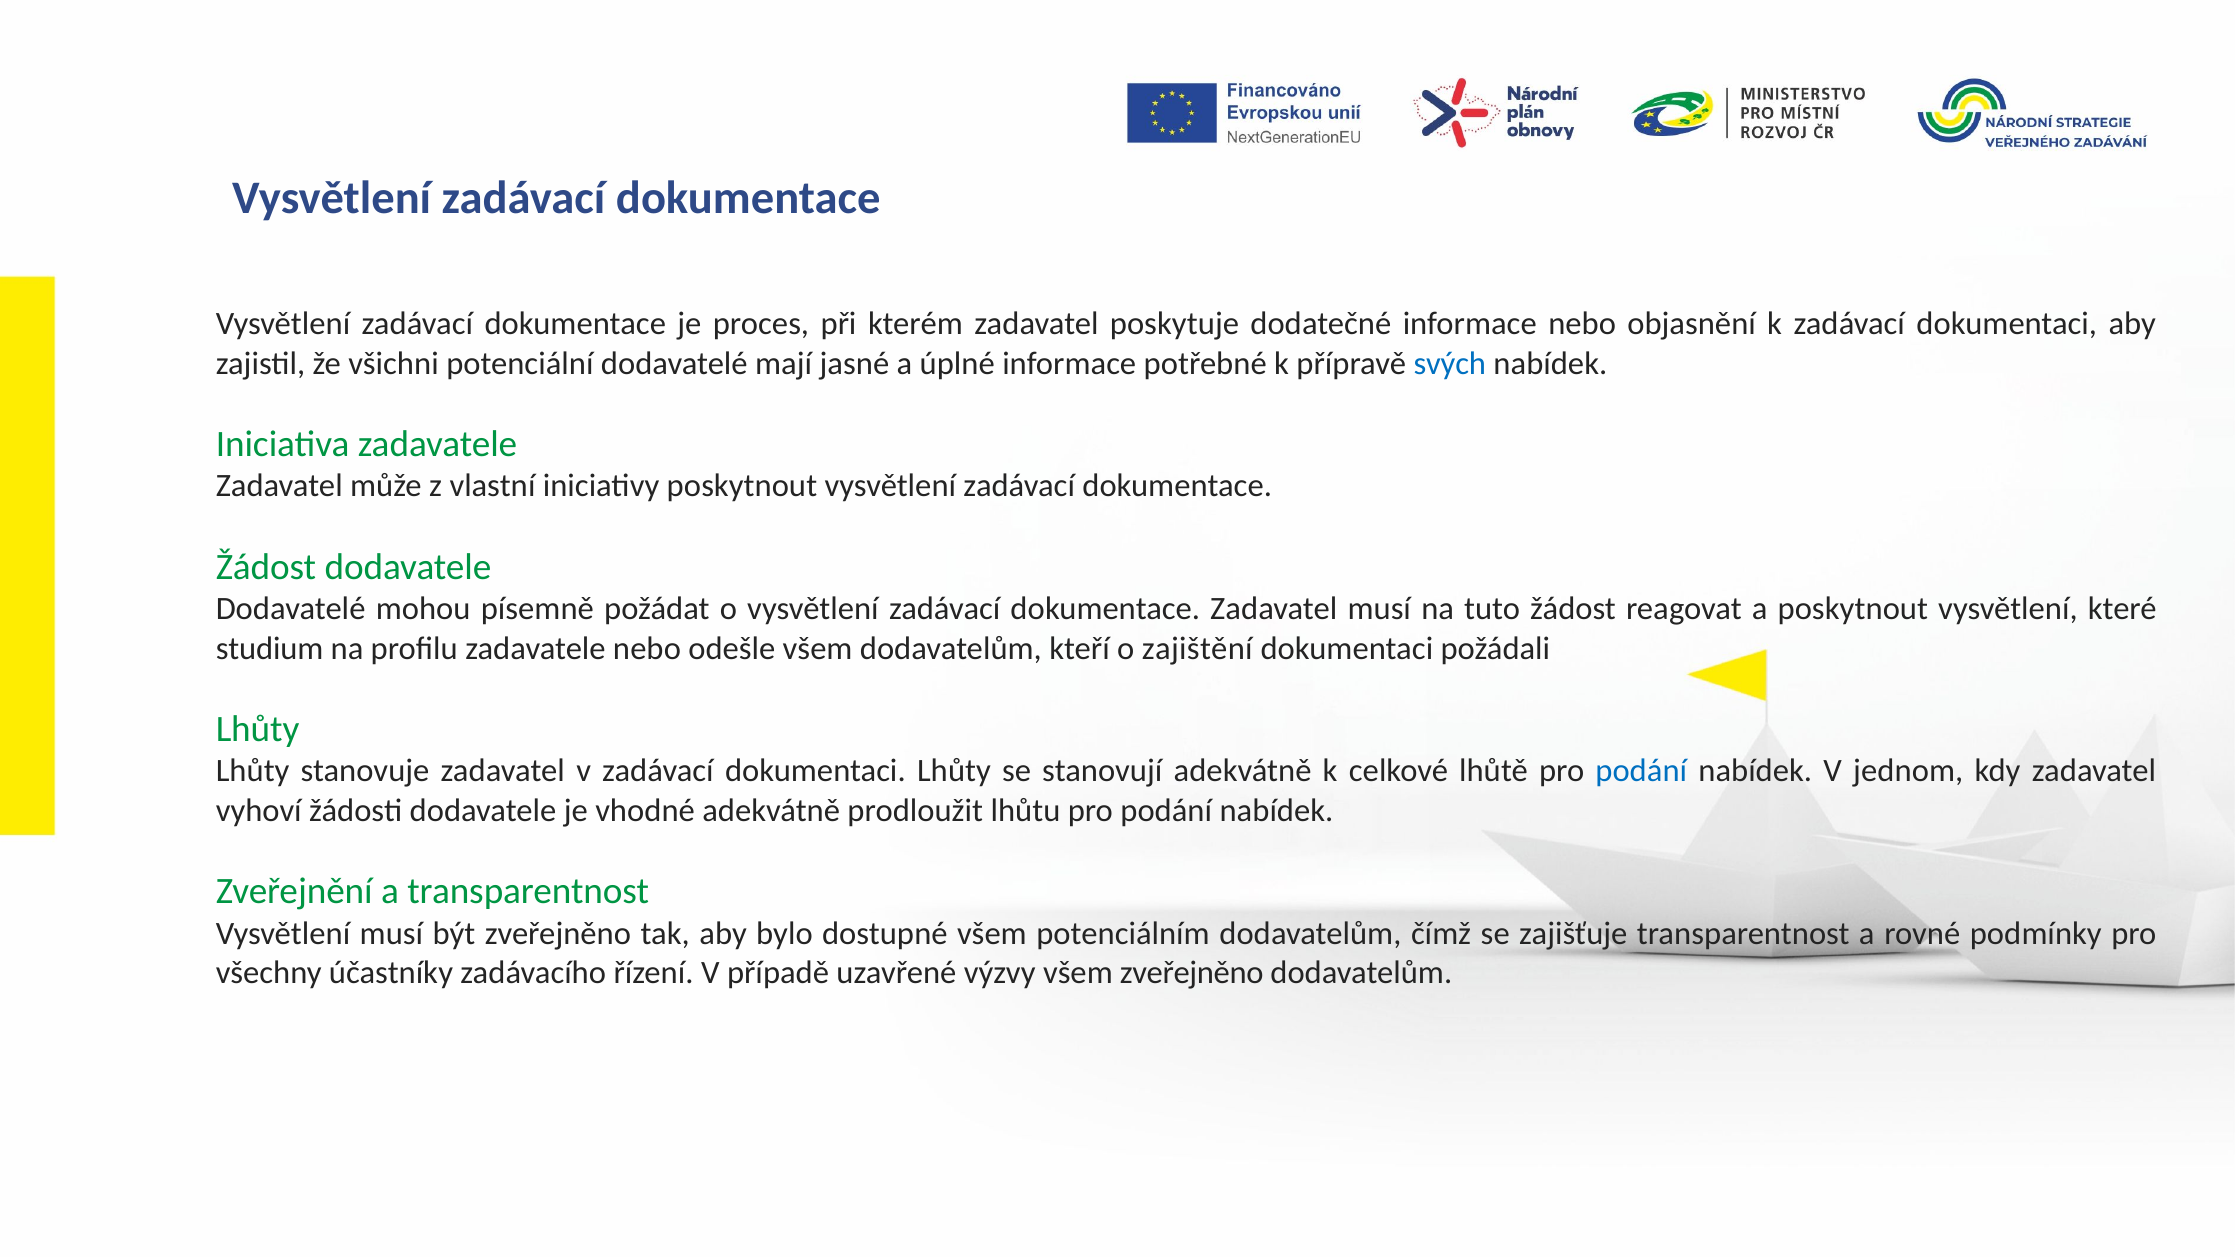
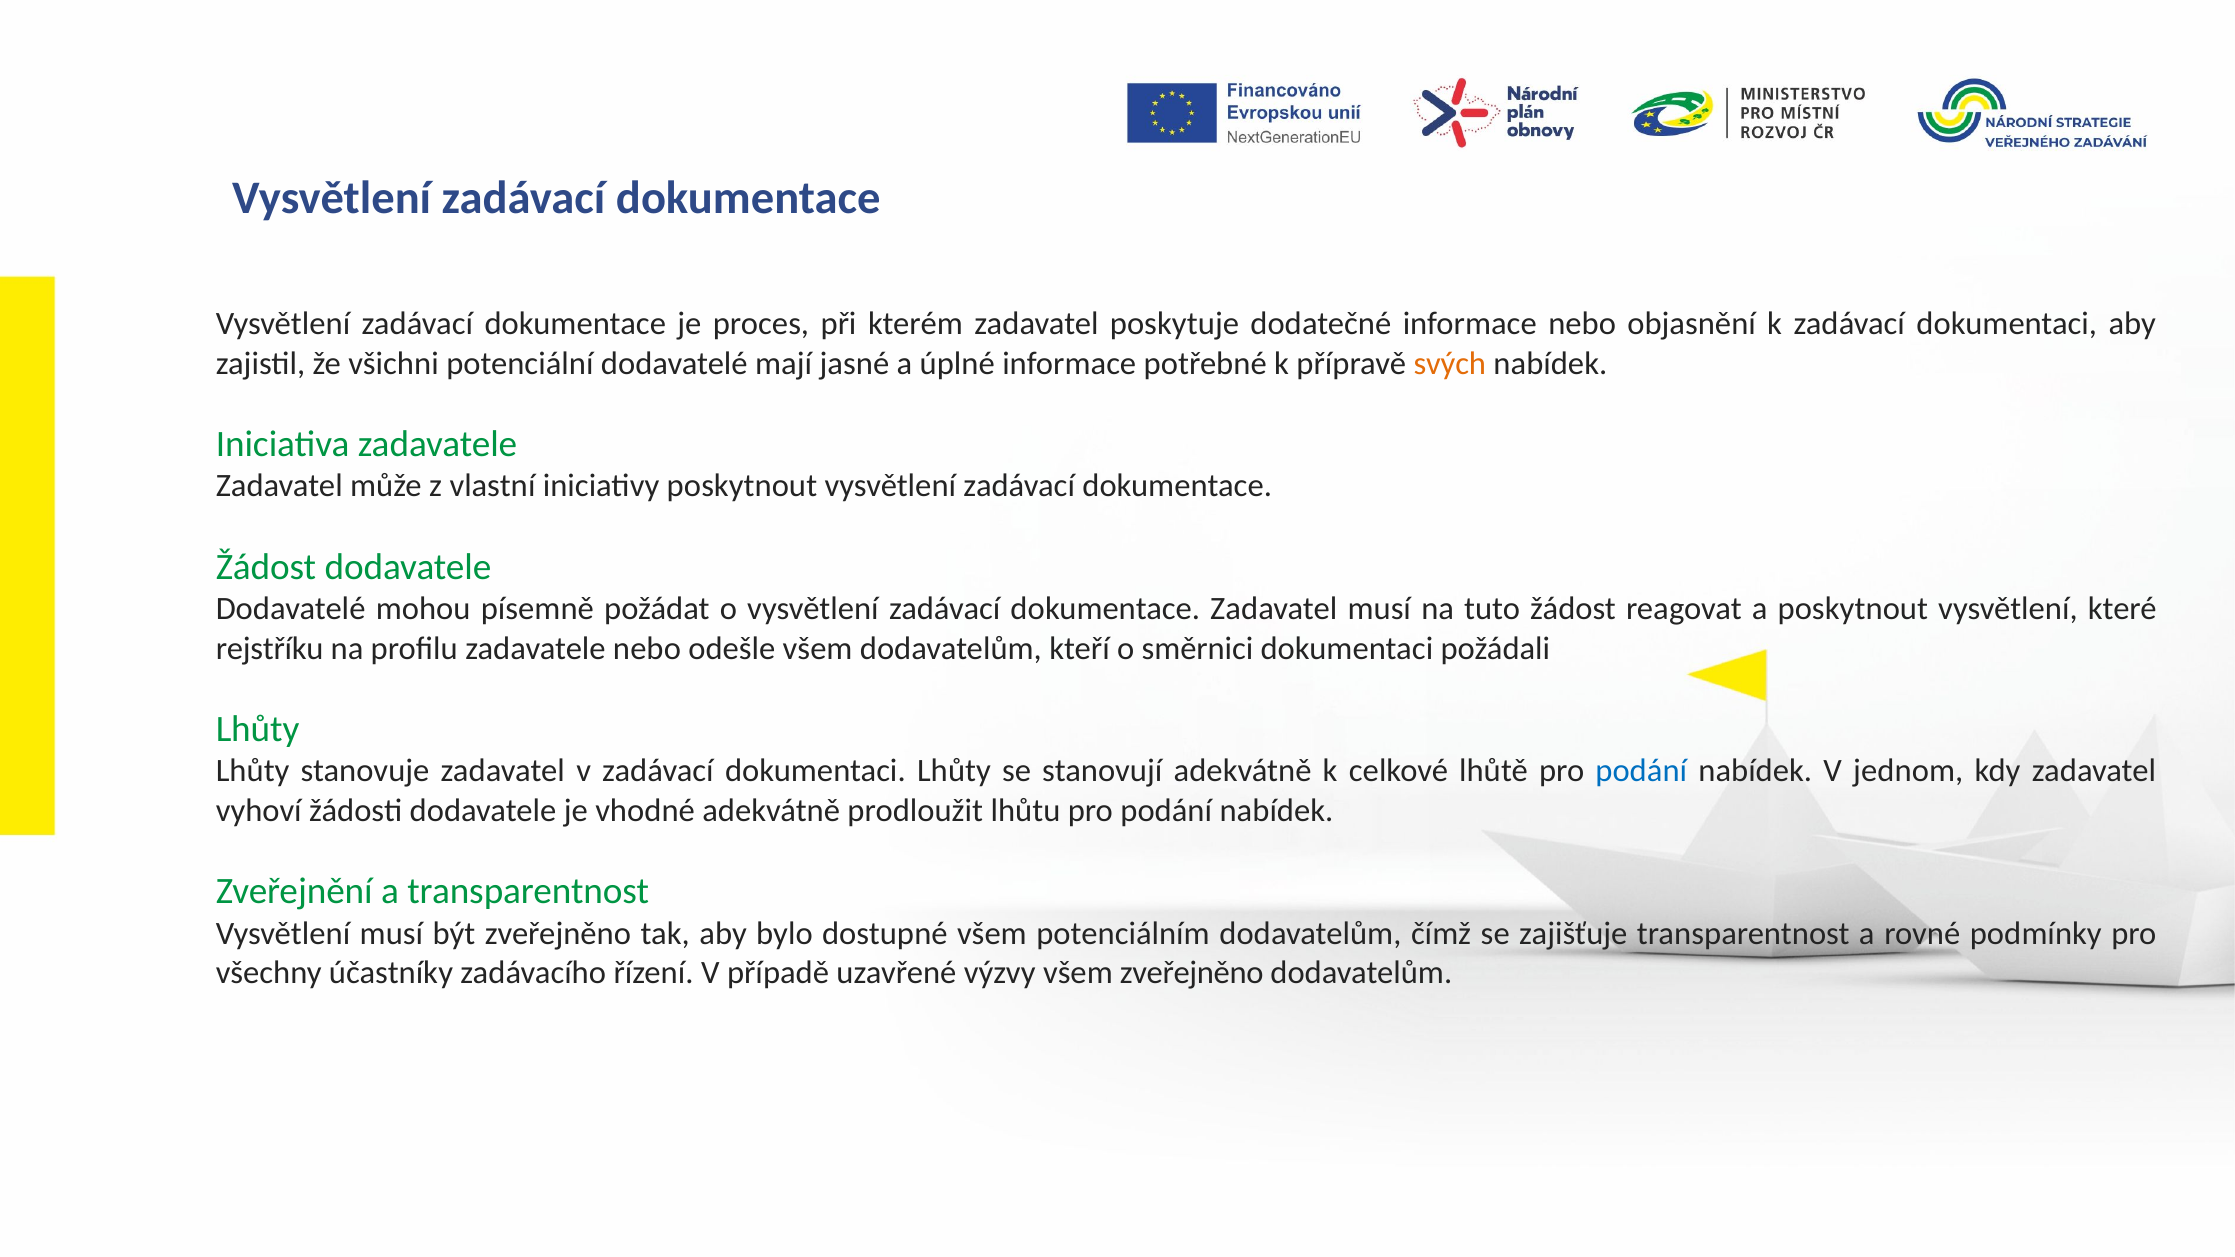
svých colour: blue -> orange (1450, 363)
studium: studium -> rejstříku (270, 648)
zajištění: zajištění -> směrnici (1197, 648)
